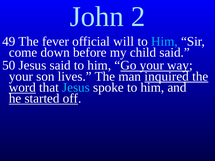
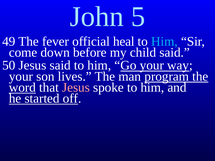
2: 2 -> 5 (138, 17)
will: will -> heal (124, 41)
inquired: inquired -> program (167, 76)
Jesus colour: light blue -> pink (76, 87)
